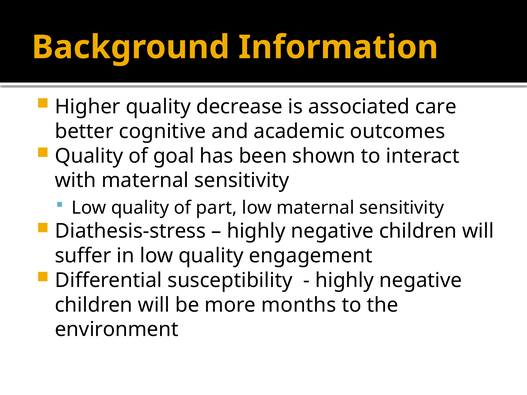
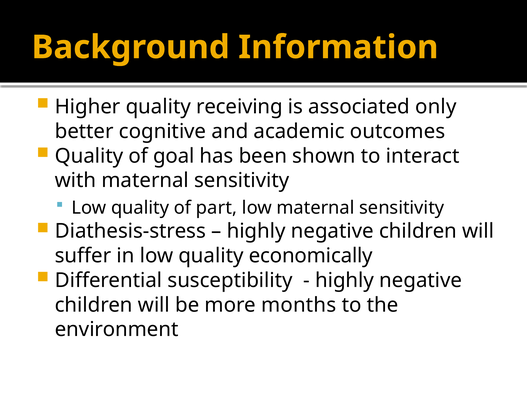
decrease: decrease -> receiving (239, 107)
care: care -> only (436, 107)
engagement: engagement -> economically (311, 256)
